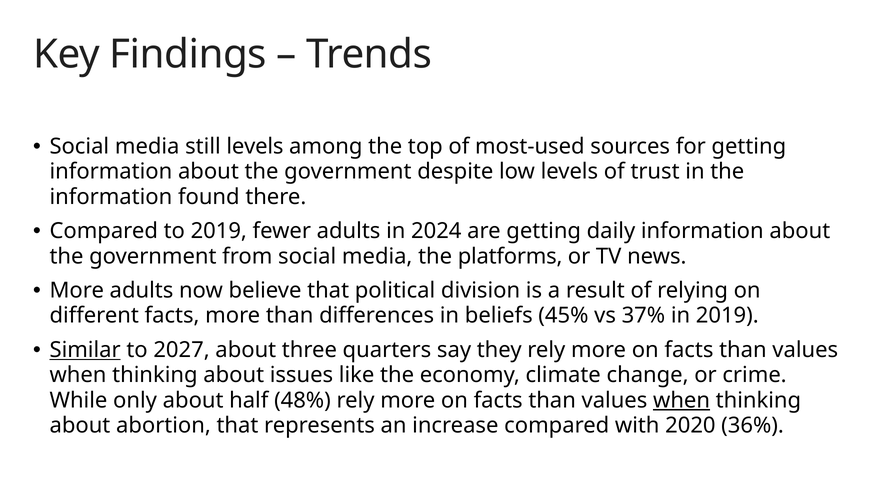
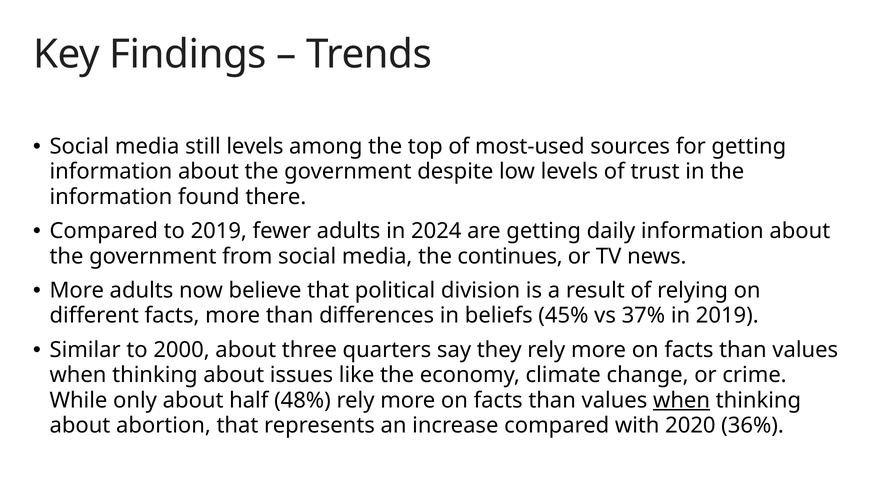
platforms: platforms -> continues (510, 256)
Similar underline: present -> none (85, 350)
2027: 2027 -> 2000 (182, 350)
